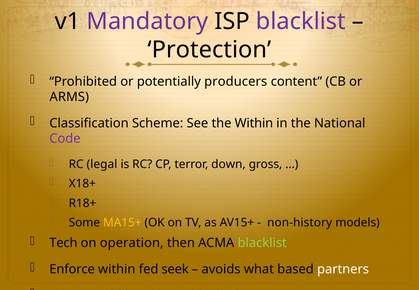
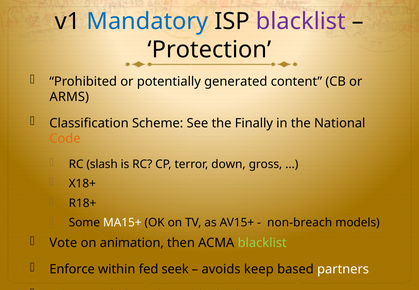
Mandatory colour: purple -> blue (147, 21)
producers: producers -> generated (236, 81)
the Within: Within -> Finally (254, 123)
Code colour: purple -> orange (65, 139)
legal: legal -> slash (102, 164)
MA15+ colour: yellow -> white (122, 223)
non-history: non-history -> non-breach (300, 223)
Tech: Tech -> Vote (63, 243)
operation: operation -> animation (132, 243)
avoids what: what -> keep (259, 269)
